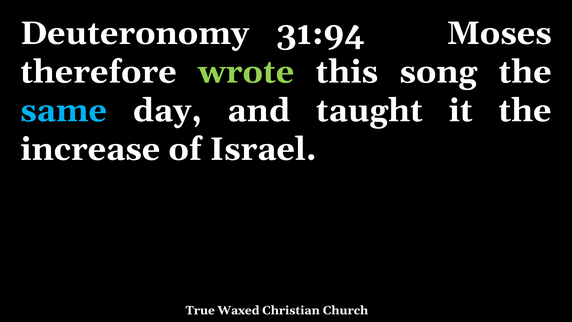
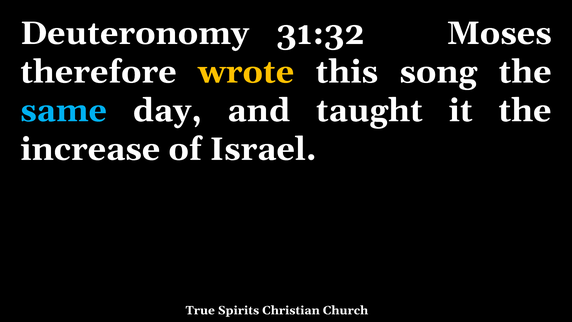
31:94: 31:94 -> 31:32 (321, 33)
wrote colour: light green -> yellow (246, 72)
Waxed: Waxed -> Spirits (238, 310)
